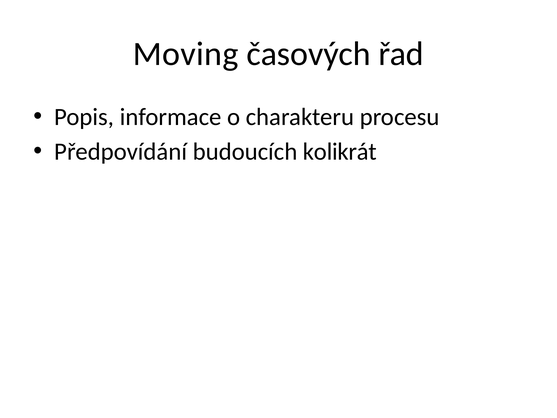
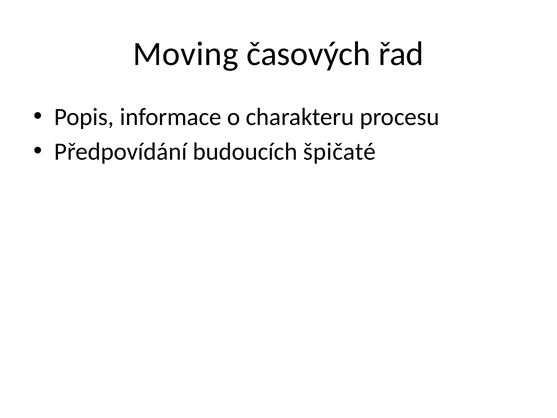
kolikrát: kolikrát -> špičaté (340, 152)
